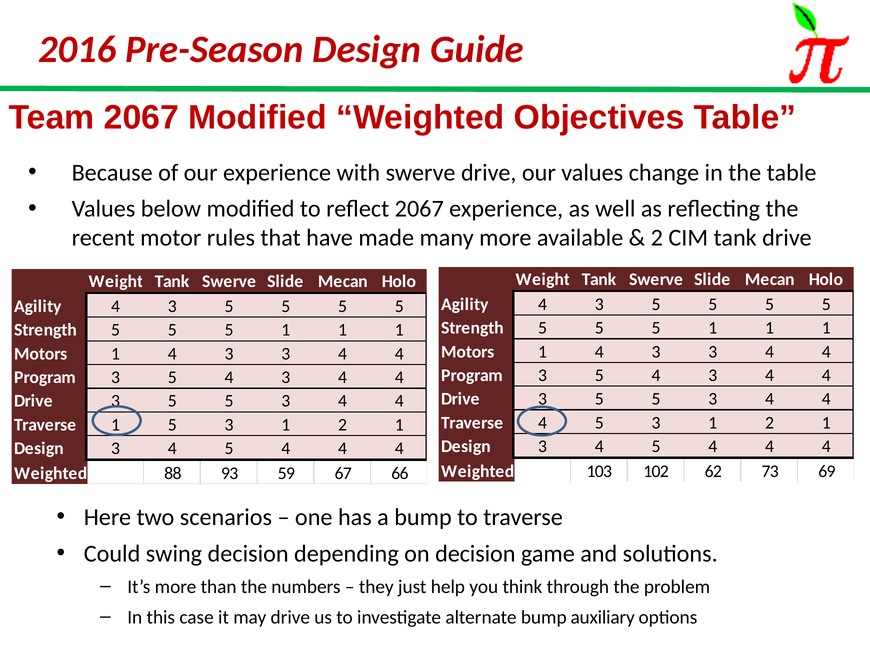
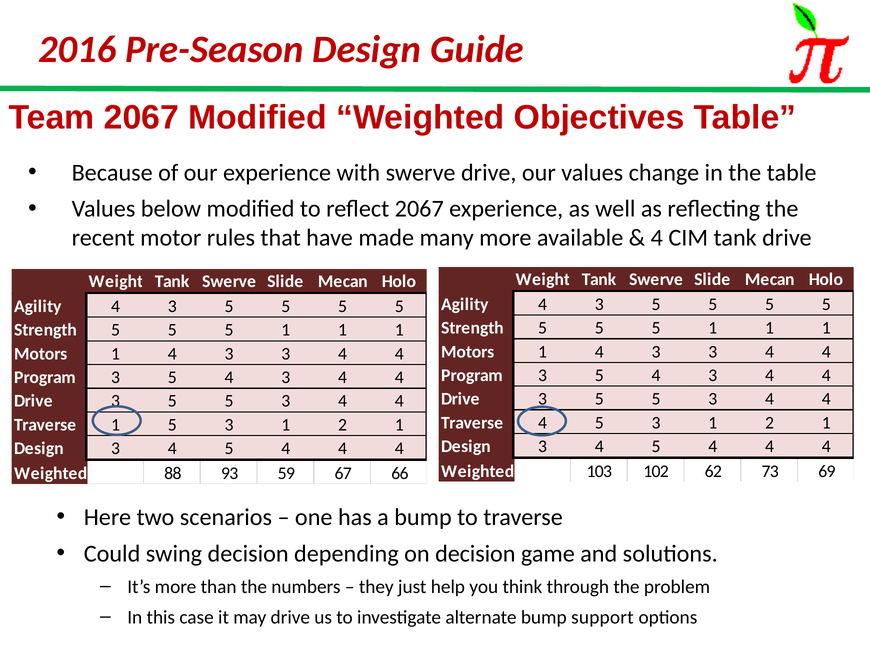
2: 2 -> 4 (657, 238)
auxiliary: auxiliary -> support (602, 617)
